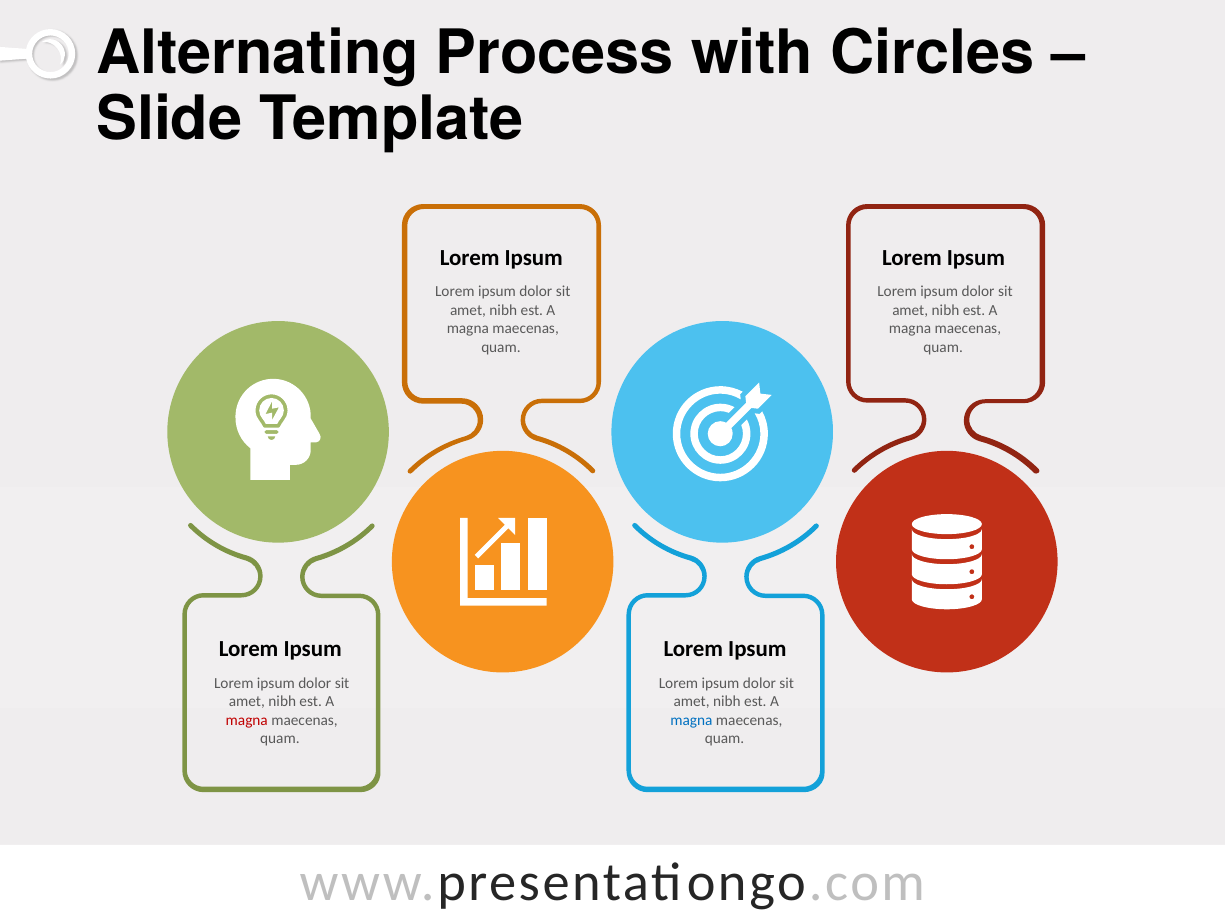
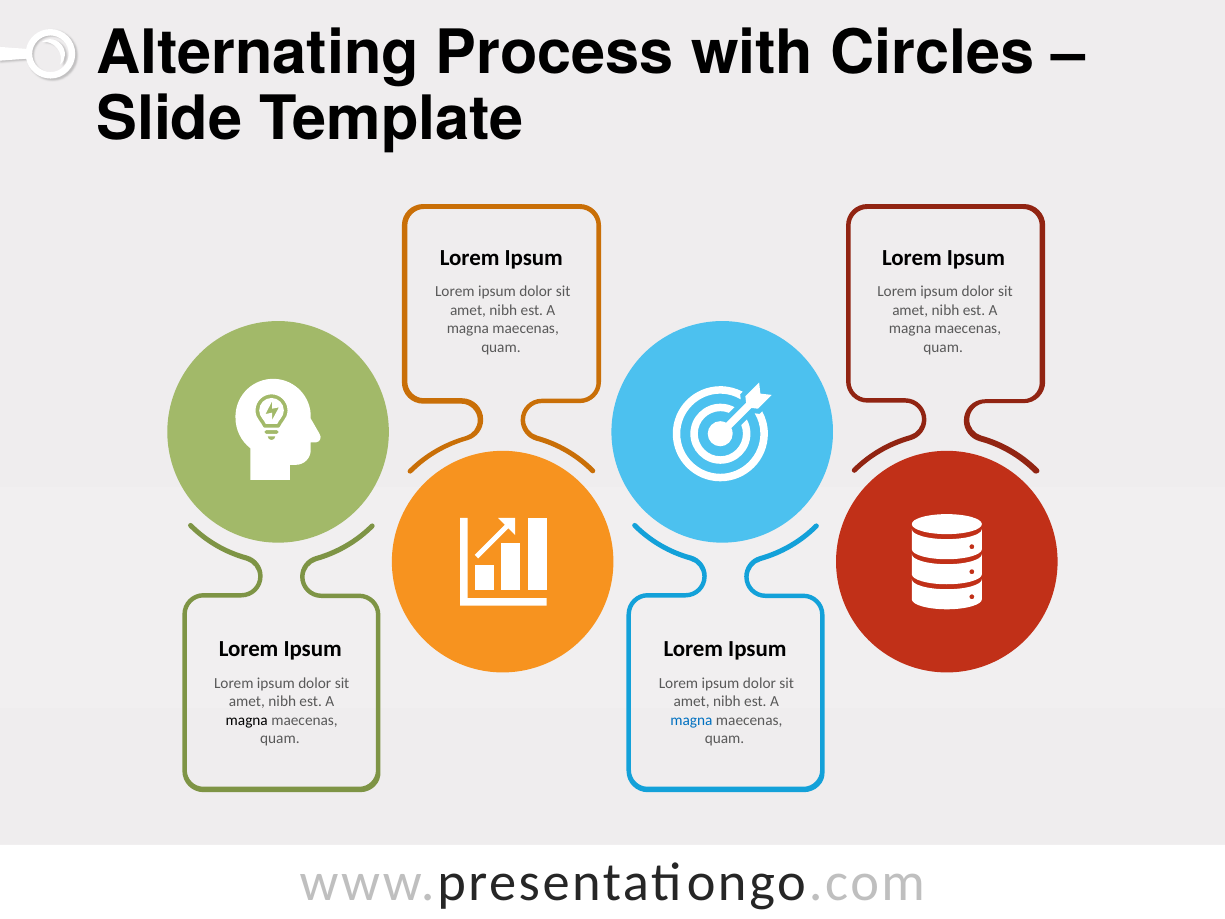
magna colour: red -> black (247, 720)
